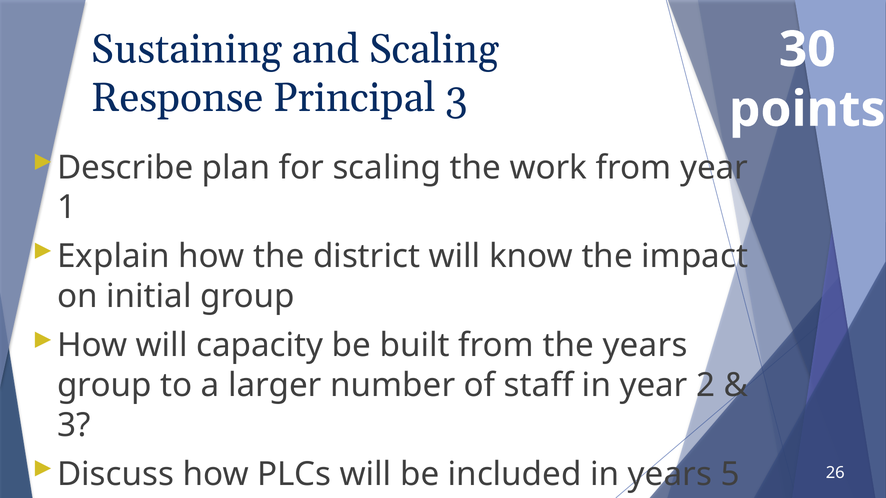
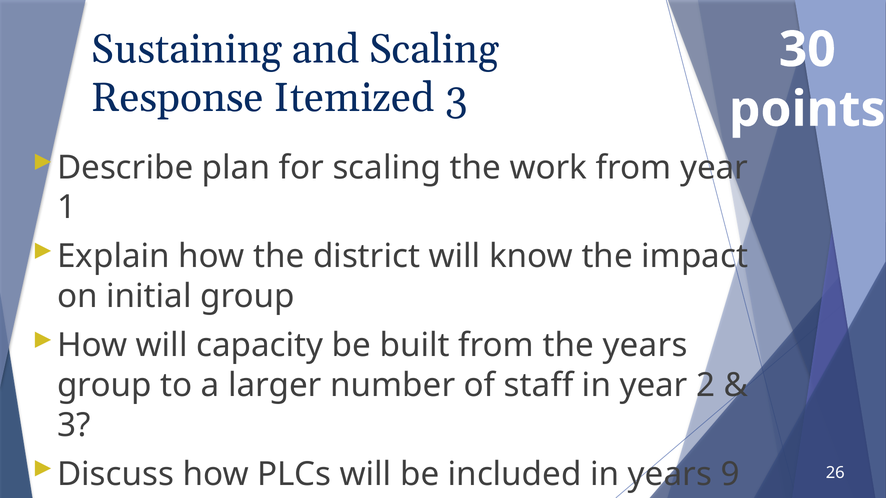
Principal: Principal -> Itemized (354, 98)
5: 5 -> 9 (730, 475)
